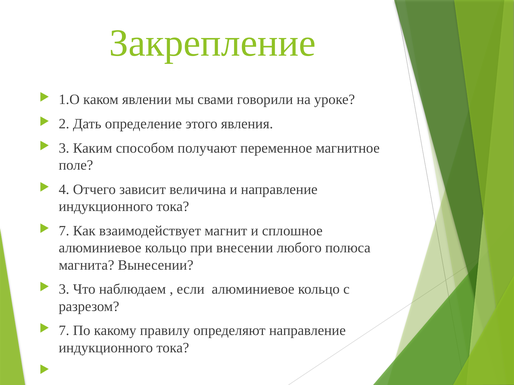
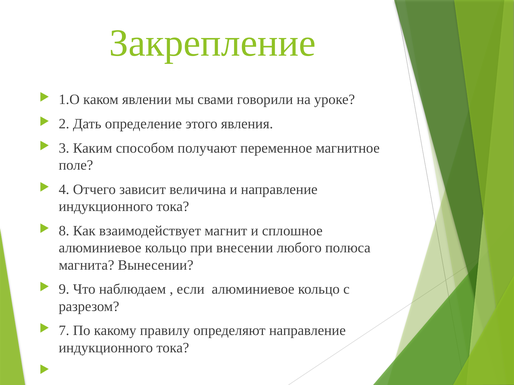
7: 7 -> 8 (64, 231)
3: 3 -> 9 (64, 290)
